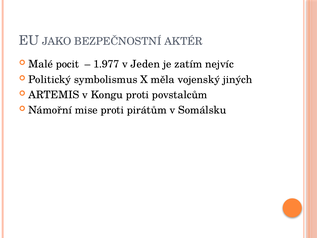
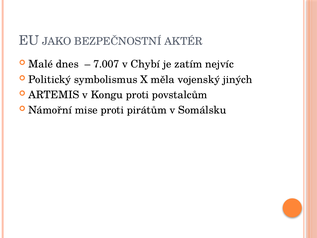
pocit: pocit -> dnes (67, 64)
1.977: 1.977 -> 7.007 (106, 64)
Jeden: Jeden -> Chybí (145, 64)
